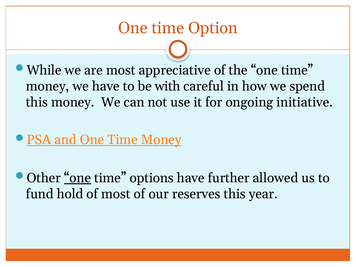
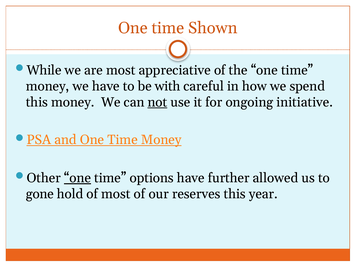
Option: Option -> Shown (213, 28)
not underline: none -> present (157, 102)
fund: fund -> gone (40, 194)
